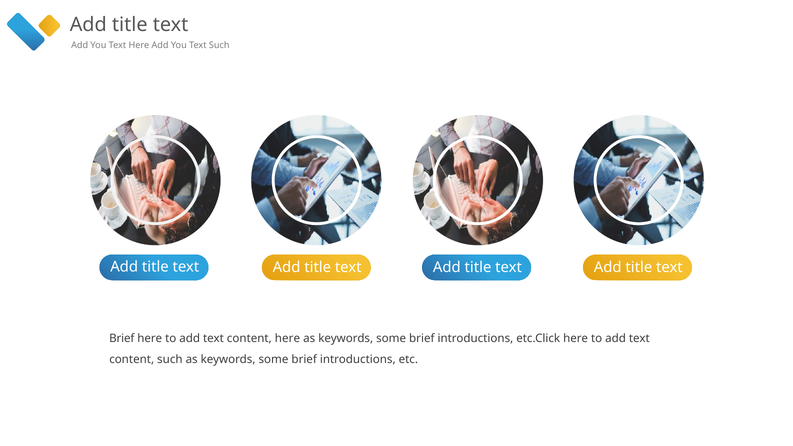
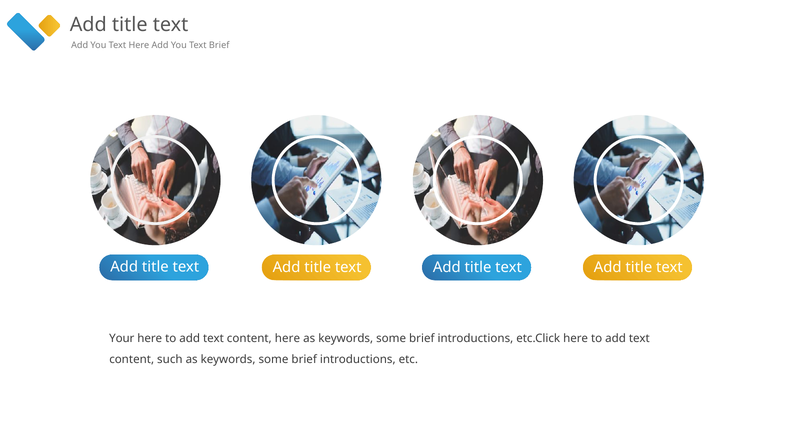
Text Such: Such -> Brief (219, 45)
Brief: Brief -> Your (122, 339)
